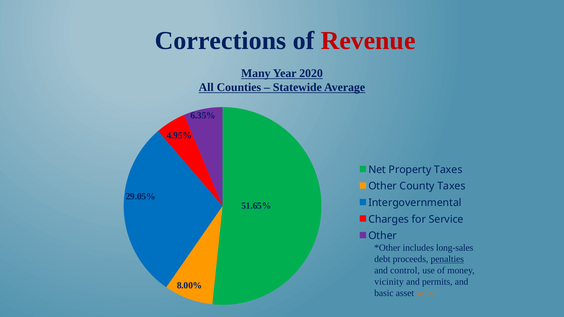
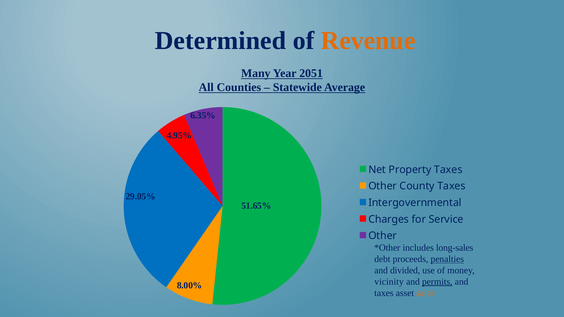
Corrections: Corrections -> Determined (221, 41)
Revenue colour: red -> orange (368, 41)
2020: 2020 -> 2051 (311, 73)
control: control -> divided (405, 271)
permits underline: none -> present (437, 282)
basic: basic -> taxes (384, 293)
